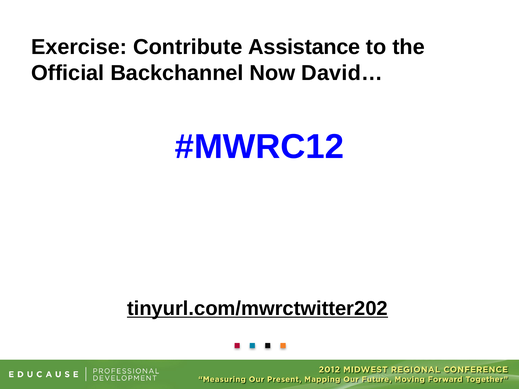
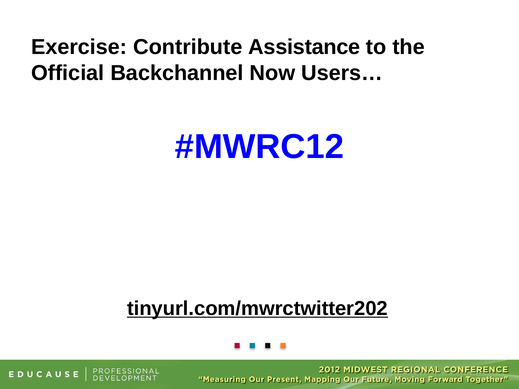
David…: David… -> Users… (342, 73)
